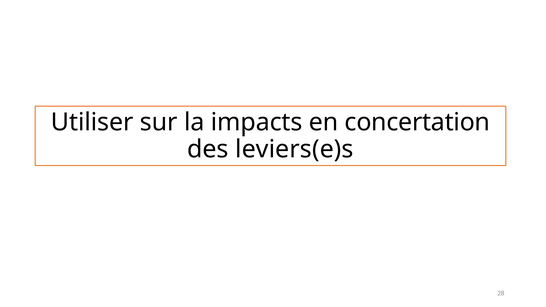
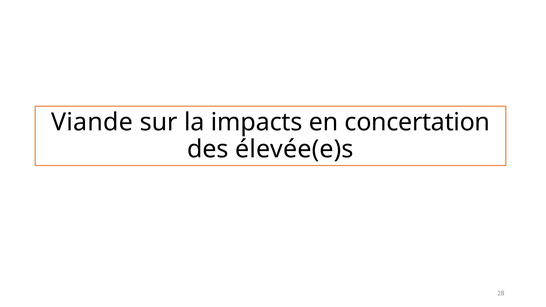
Utiliser: Utiliser -> Viande (92, 122)
leviers(e)s: leviers(e)s -> élevée(e)s (294, 149)
